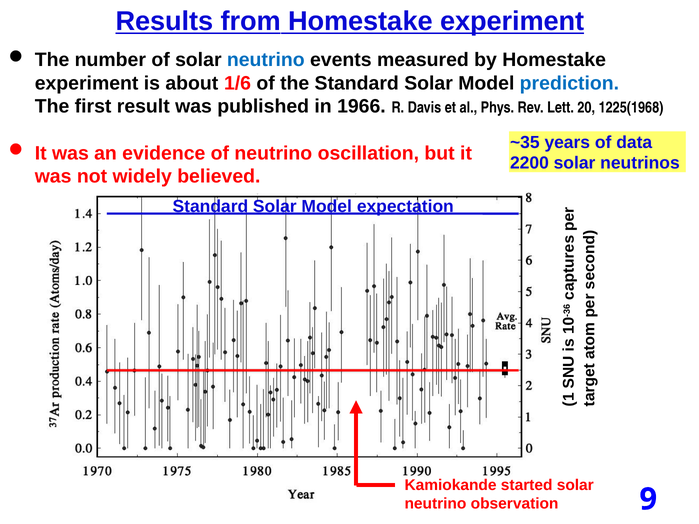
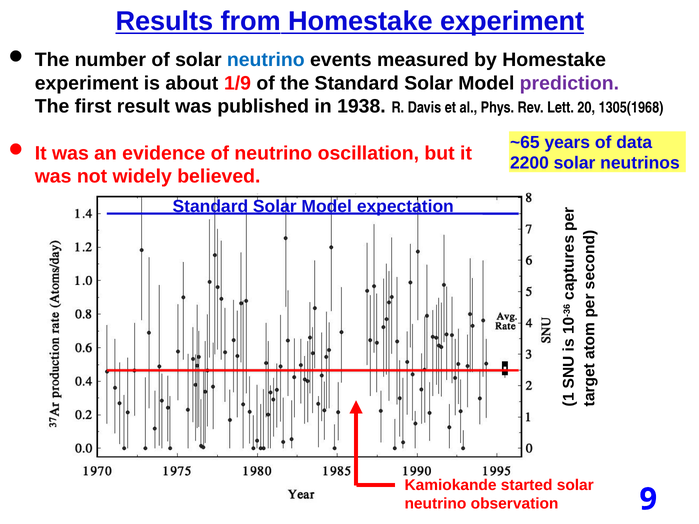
1/6: 1/6 -> 1/9 (237, 83)
prediction colour: blue -> purple (569, 83)
1966: 1966 -> 1938 (361, 107)
1225(1968: 1225(1968 -> 1305(1968 (631, 108)
~35: ~35 -> ~65 (525, 143)
